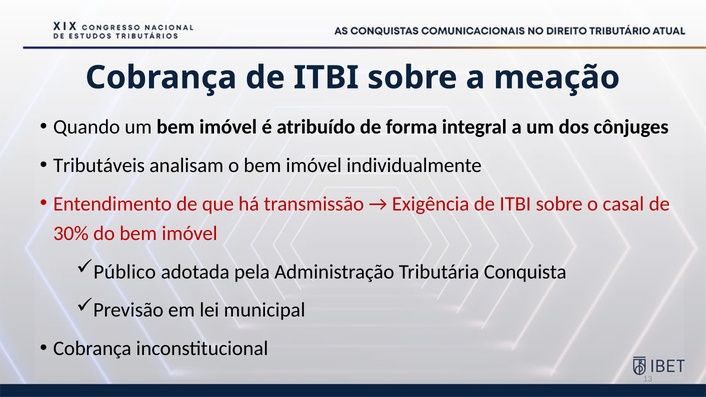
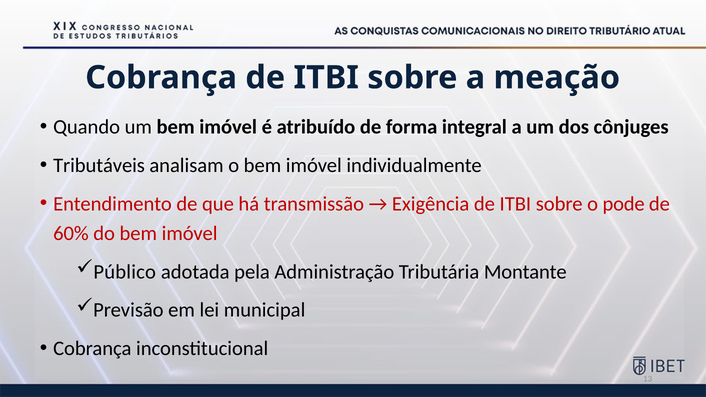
casal: casal -> pode (624, 204)
30%: 30% -> 60% (71, 233)
Conquista: Conquista -> Montante (525, 272)
